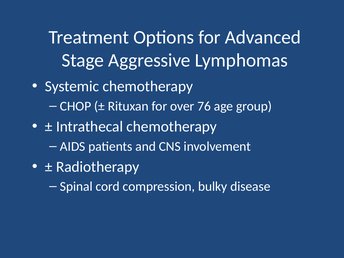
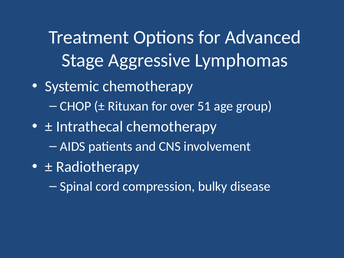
76: 76 -> 51 (204, 106)
